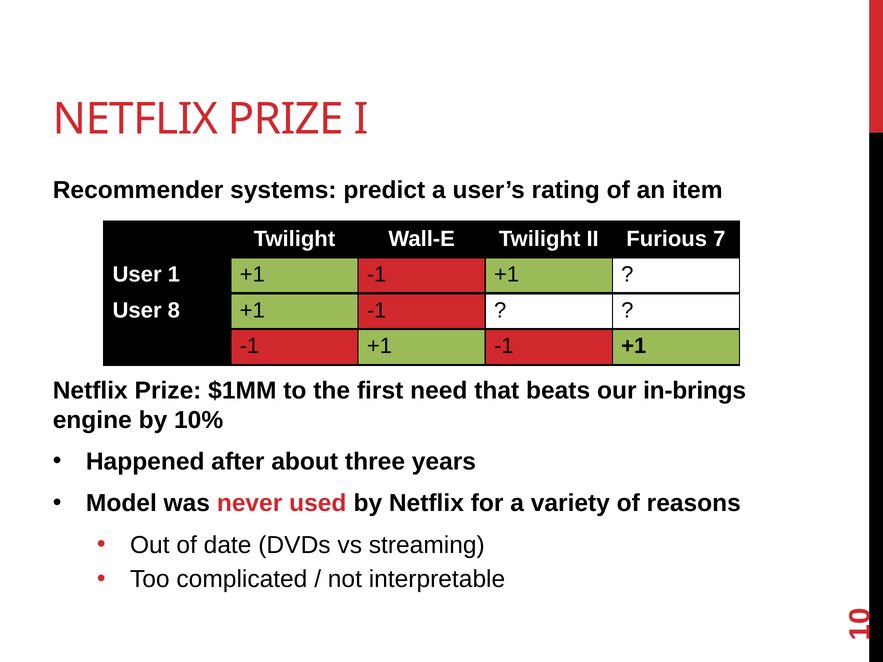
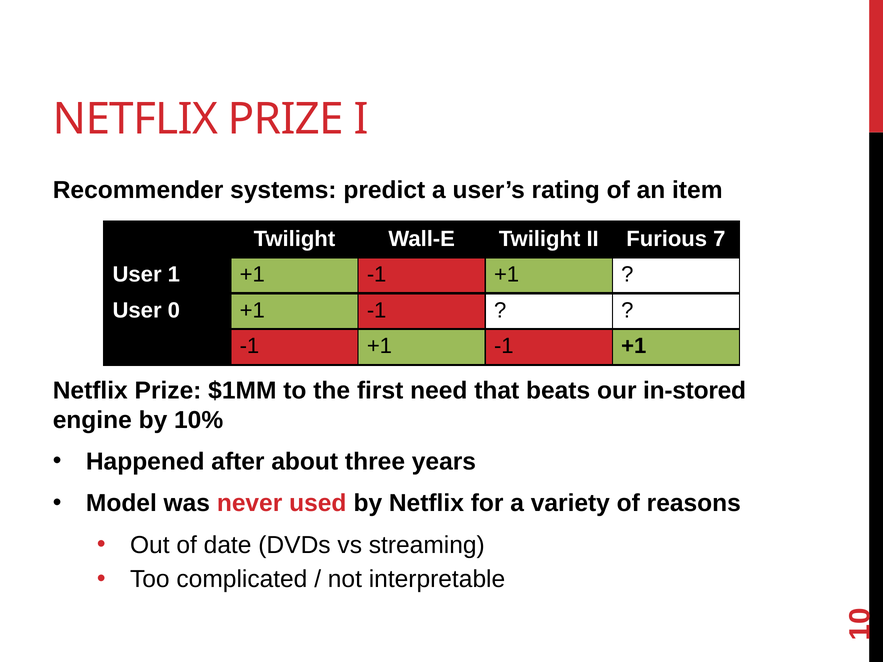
User 8: 8 -> 0 (174, 311)
in-brings: in-brings -> in-stored (695, 391)
